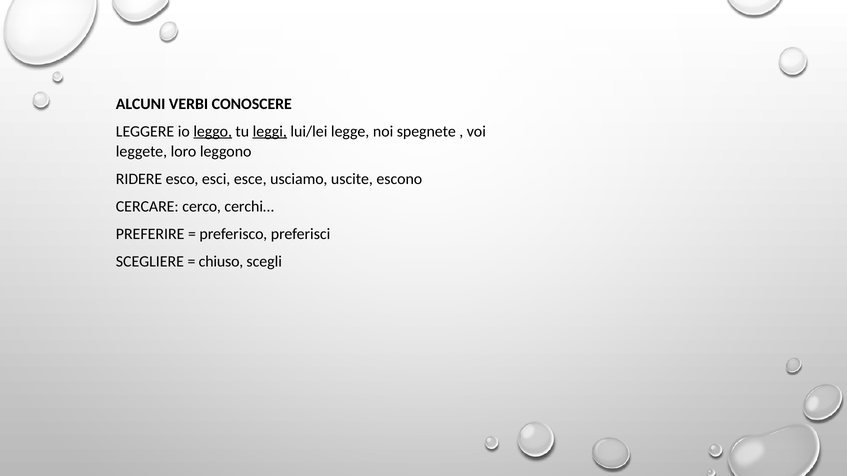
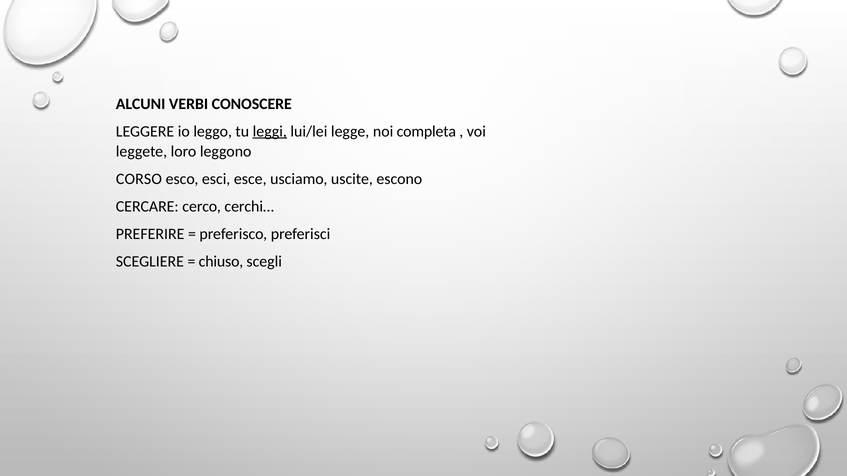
leggo underline: present -> none (213, 131)
spegnete: spegnete -> completa (426, 131)
RIDERE: RIDERE -> CORSO (139, 179)
